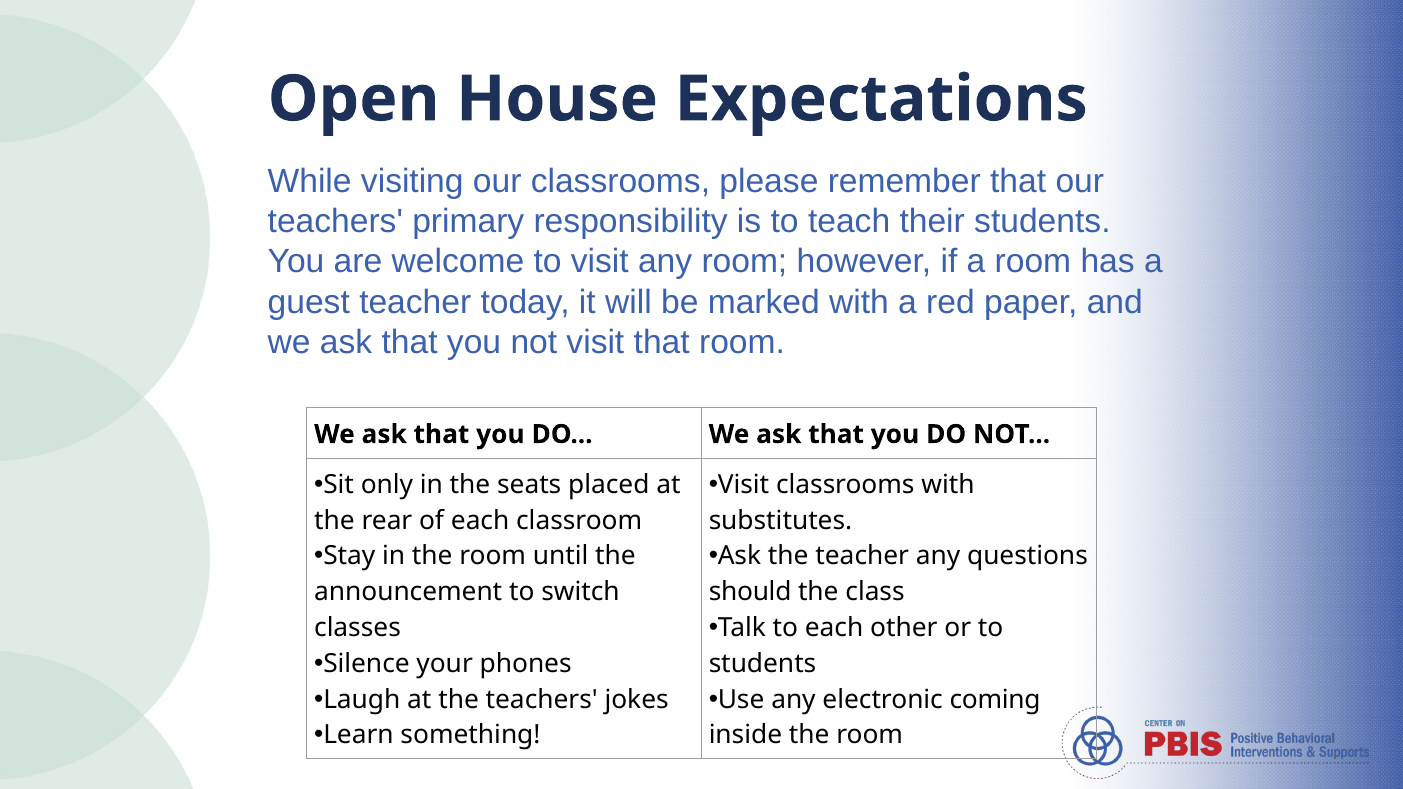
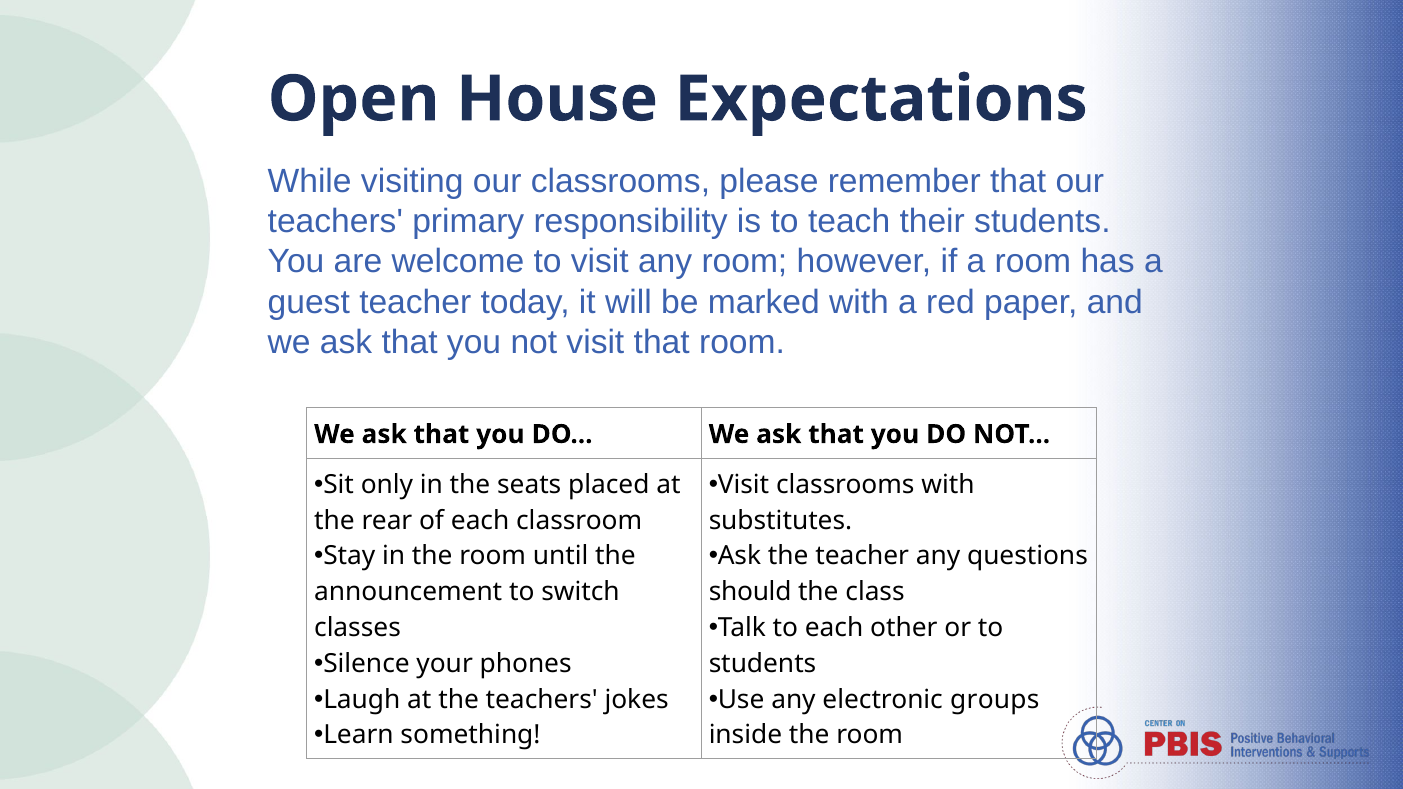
coming: coming -> groups (995, 700)
